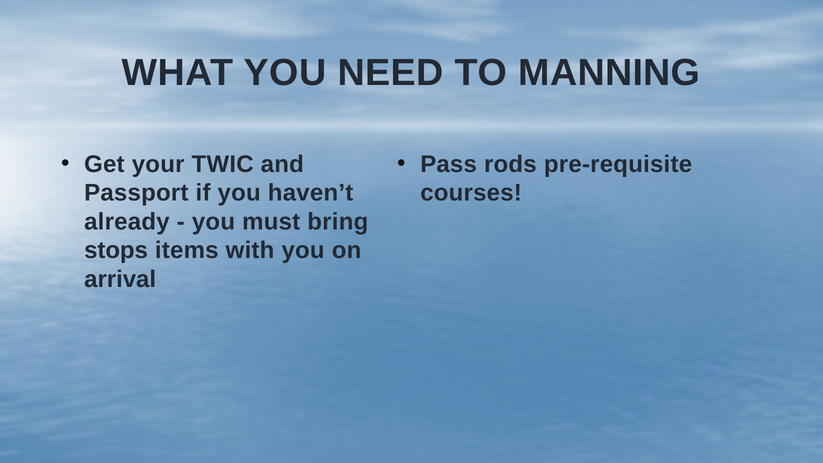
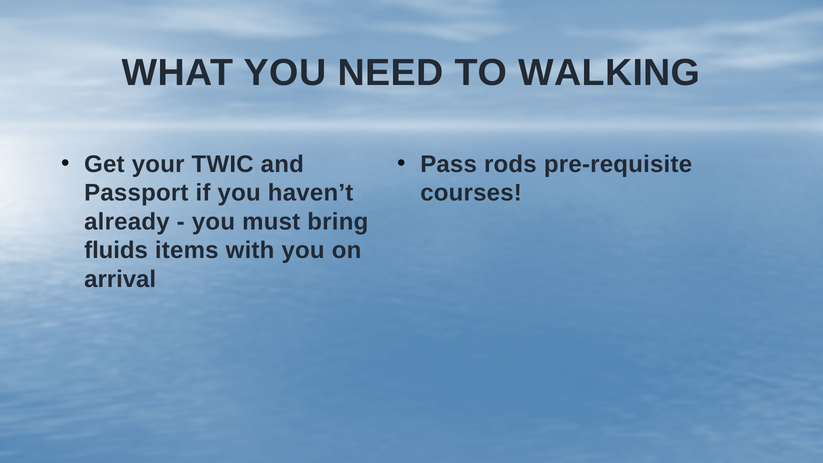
MANNING: MANNING -> WALKING (609, 73)
stops: stops -> fluids (116, 250)
